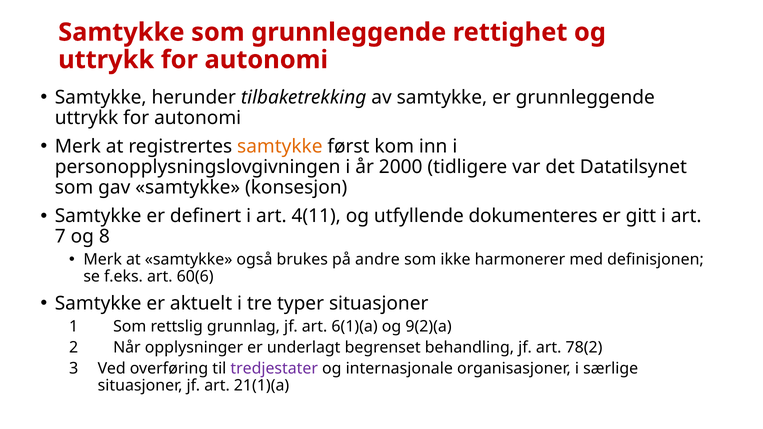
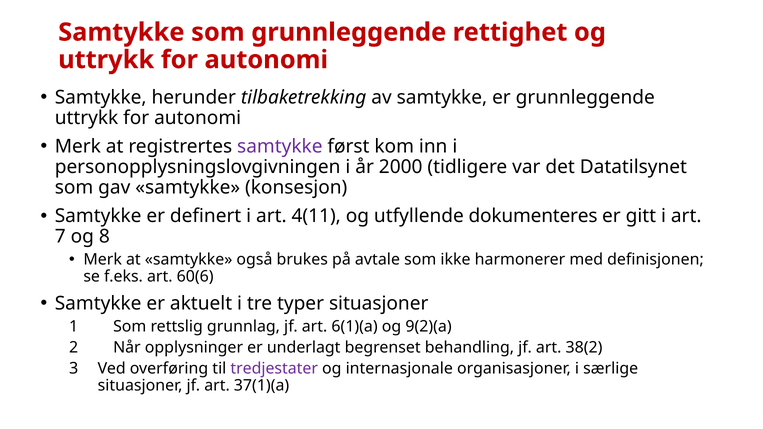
samtykke colour: orange -> purple (280, 146)
andre: andre -> avtale (377, 260)
78(2: 78(2 -> 38(2 (584, 348)
21(1)(a: 21(1)(a -> 37(1)(a (262, 386)
